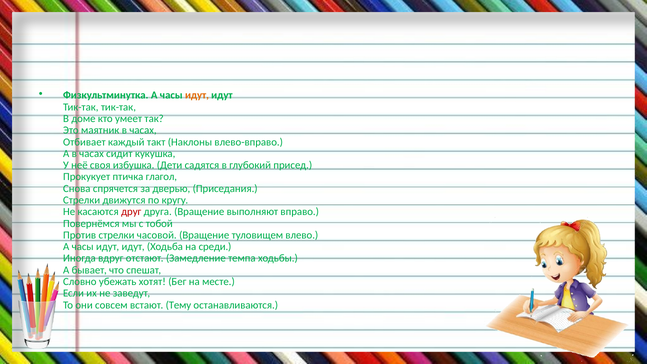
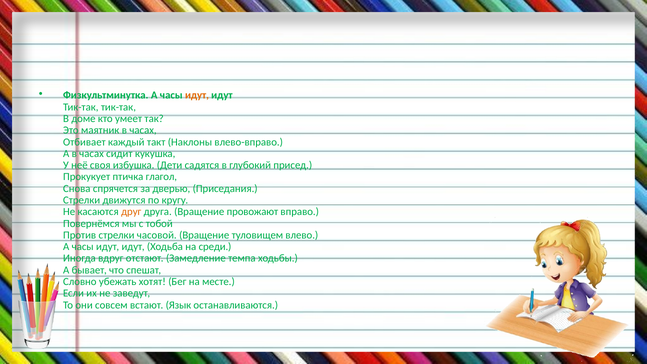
друг colour: red -> orange (131, 212)
выполняют: выполняют -> провожают (252, 212)
Тему: Тему -> Язык (178, 305)
